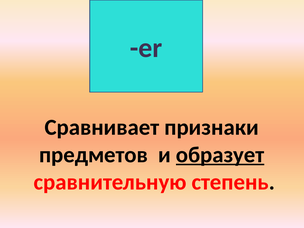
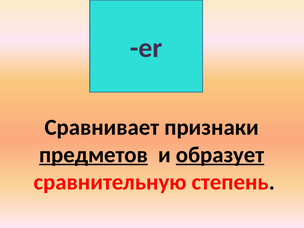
предметов underline: none -> present (94, 155)
